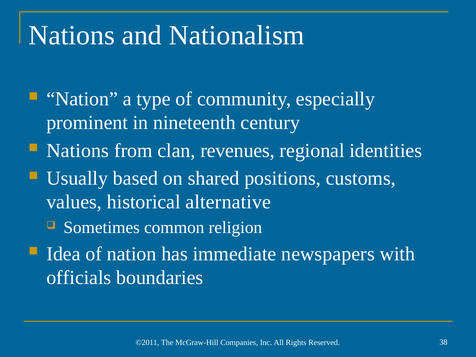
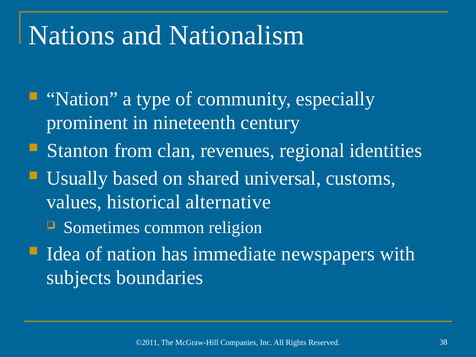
Nations: Nations -> Stanton (78, 151)
positions: positions -> universal (283, 178)
officials: officials -> subjects (79, 278)
